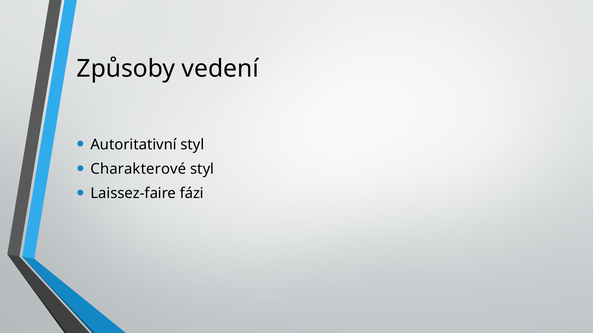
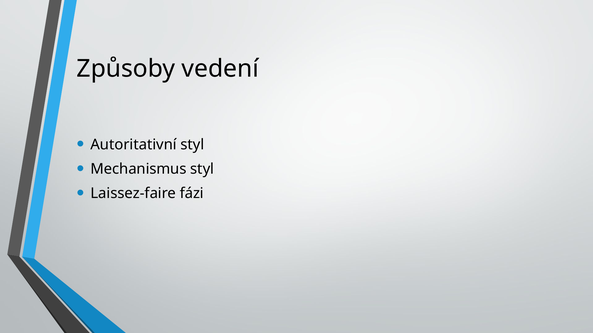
Charakterové: Charakterové -> Mechanismus (138, 169)
